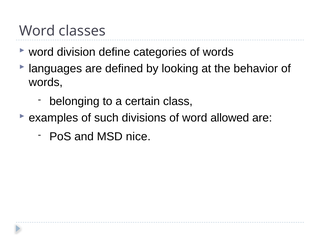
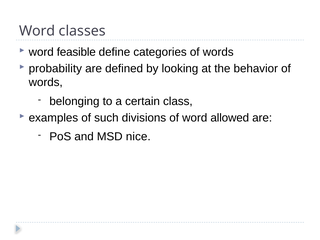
division: division -> feasible (76, 52)
languages: languages -> probability (55, 69)
